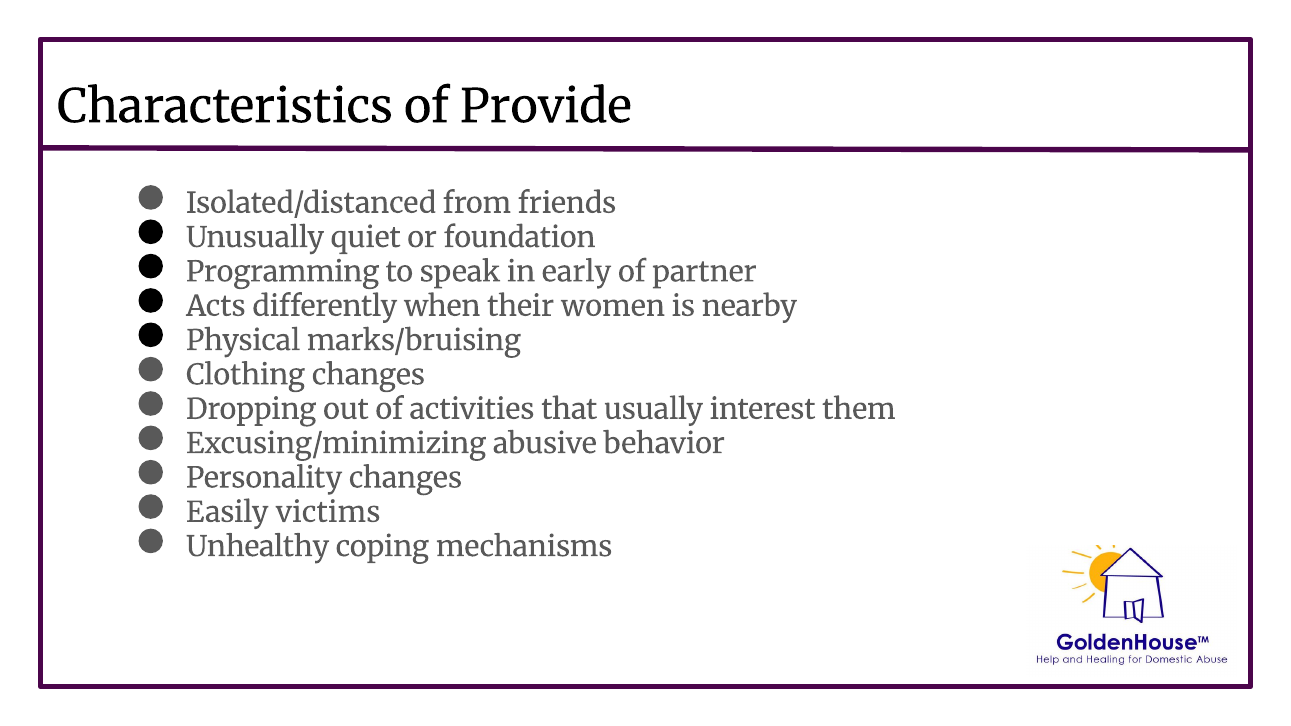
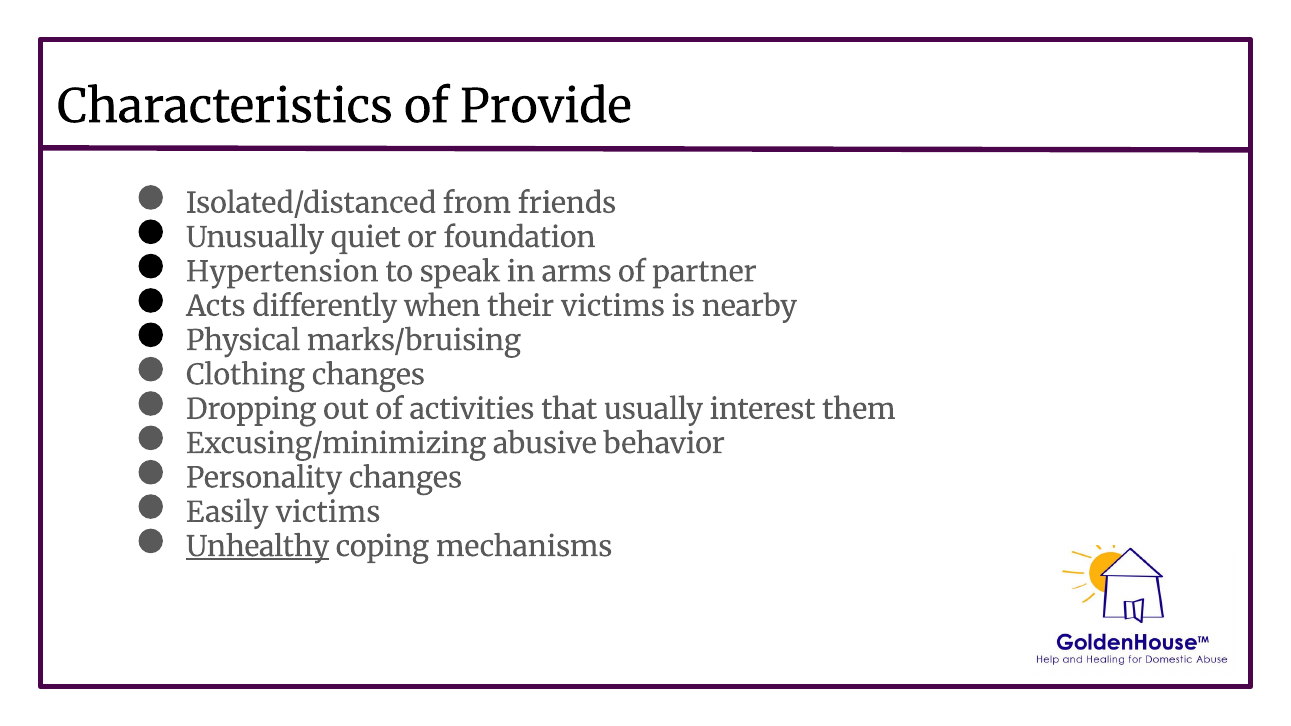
Programming: Programming -> Hypertension (282, 272)
early: early -> arms (577, 272)
their women: women -> victims (613, 306)
Unhealthy underline: none -> present (258, 547)
